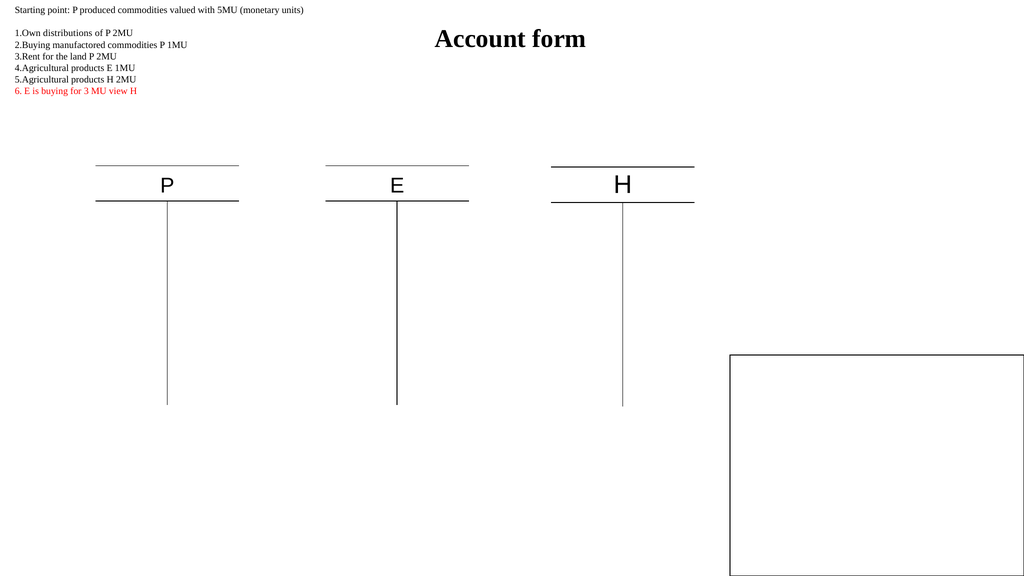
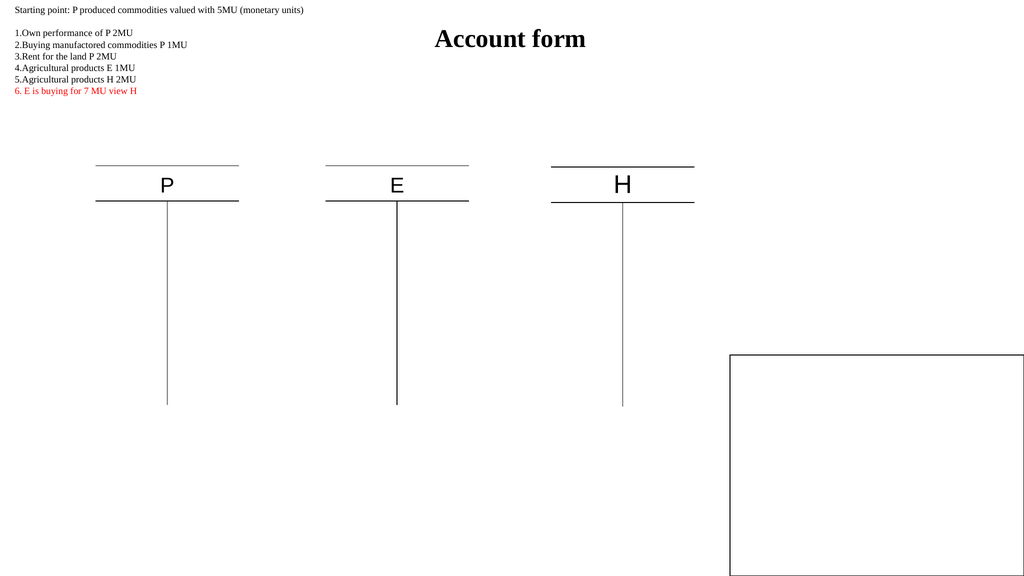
distributions: distributions -> performance (68, 33)
3: 3 -> 7 (86, 91)
